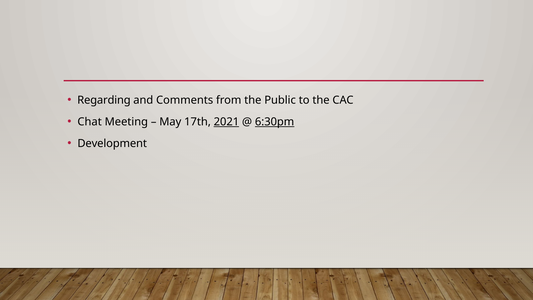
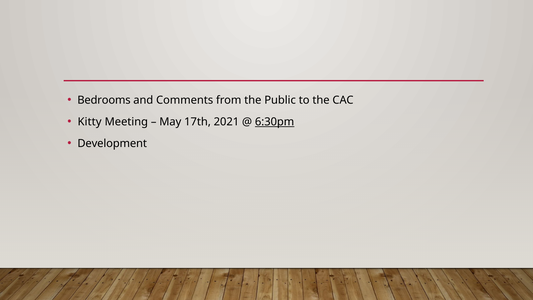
Regarding: Regarding -> Bedrooms (104, 100)
Chat: Chat -> Kitty (90, 122)
2021 underline: present -> none (226, 122)
